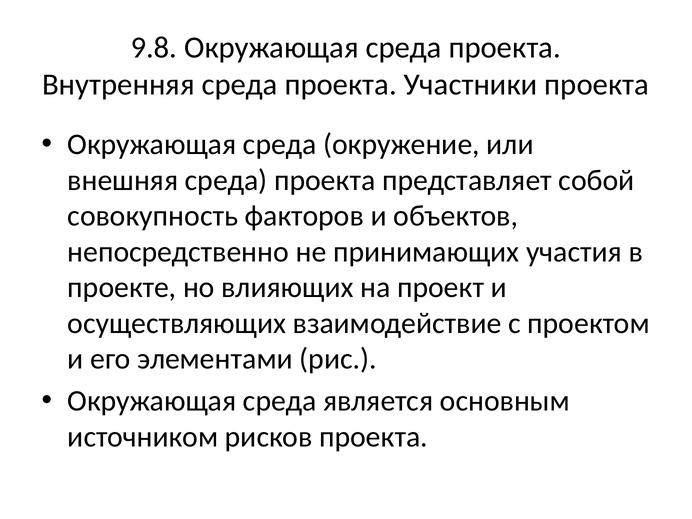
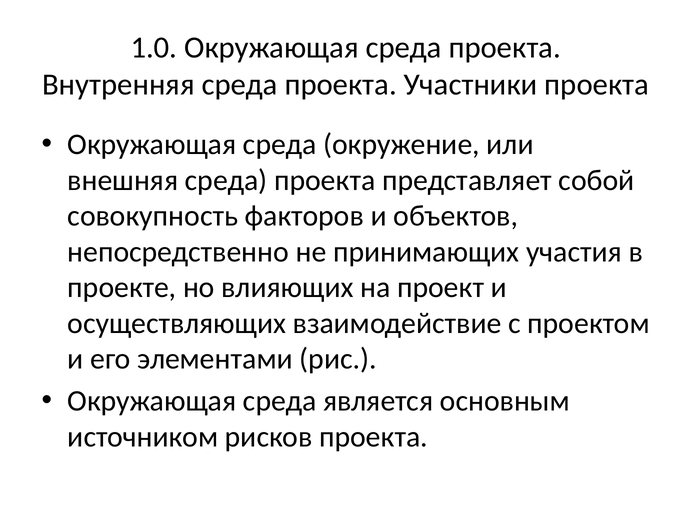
9.8: 9.8 -> 1.0 (154, 48)
